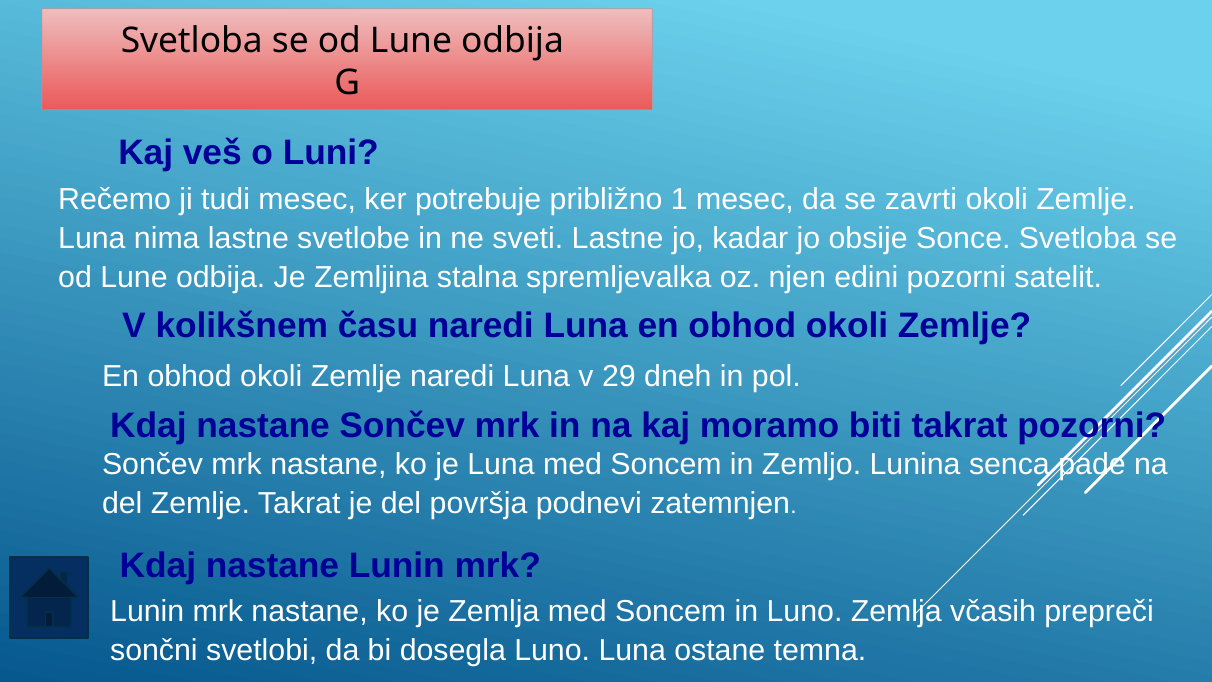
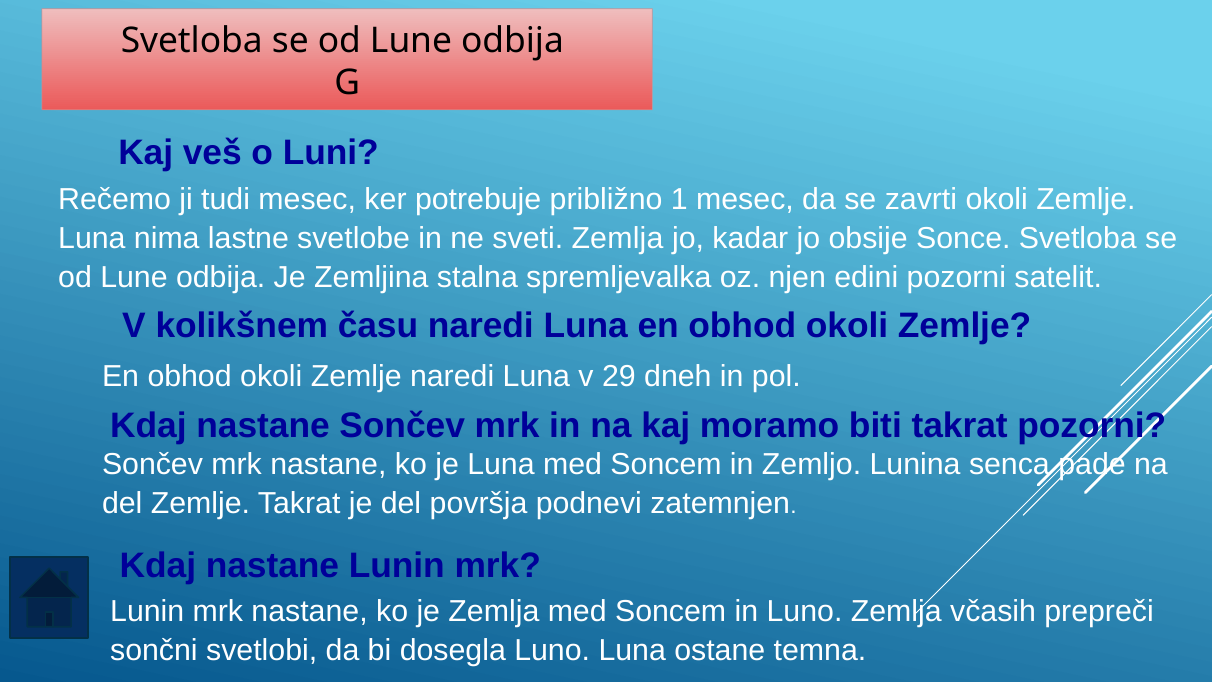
sveti Lastne: Lastne -> Zemlja (618, 238)
